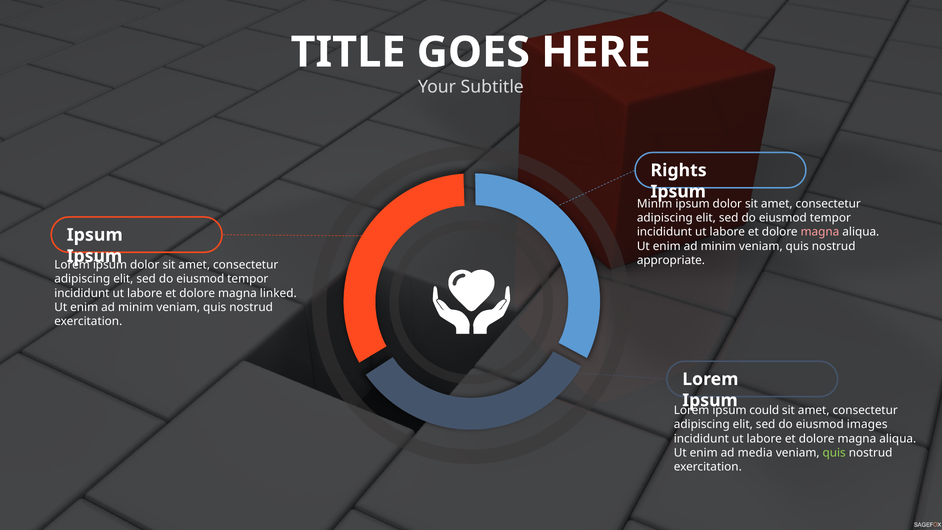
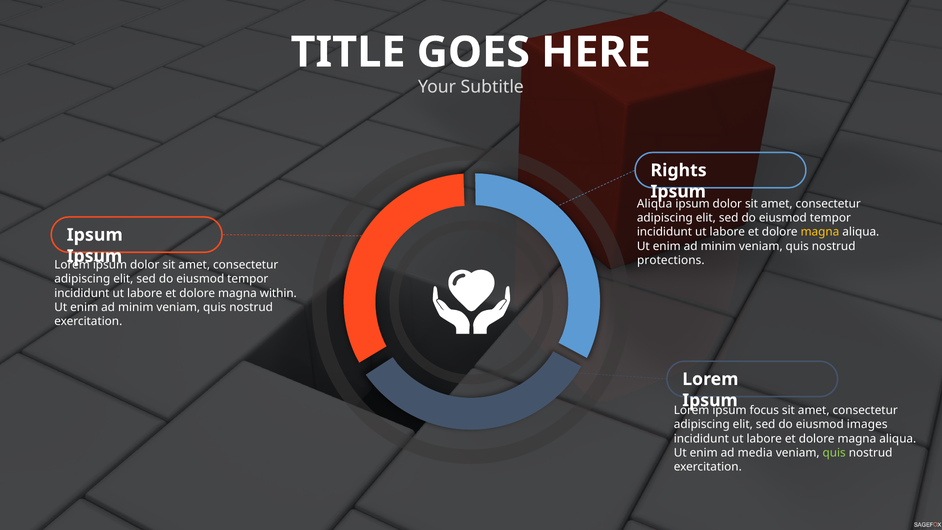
Minim: Minim -> Aliqua (655, 204)
magna colour: pink -> yellow (820, 232)
appropriate: appropriate -> protections (671, 260)
linked: linked -> within (278, 293)
could: could -> focus (764, 410)
